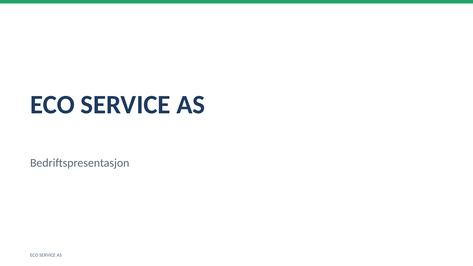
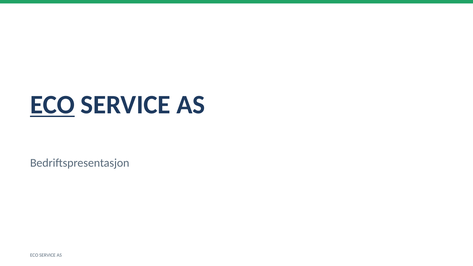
ECO underline: none -> present (52, 105)
